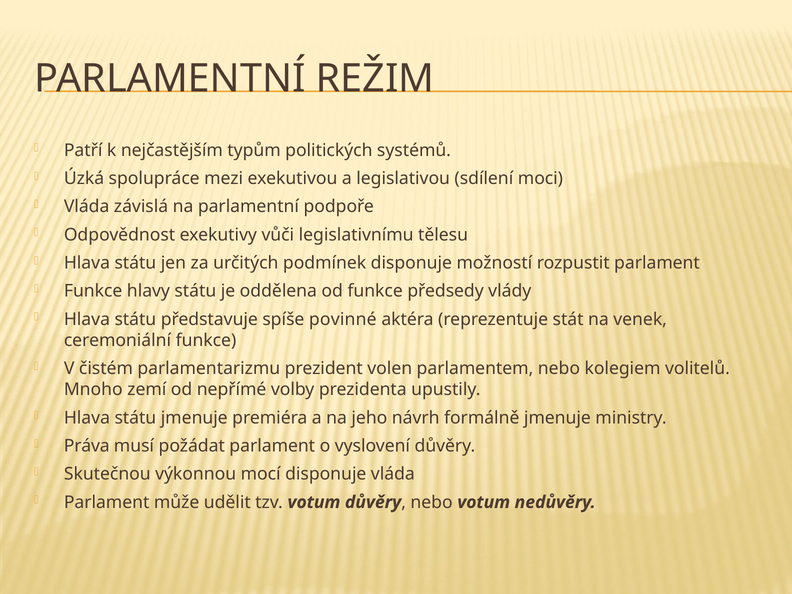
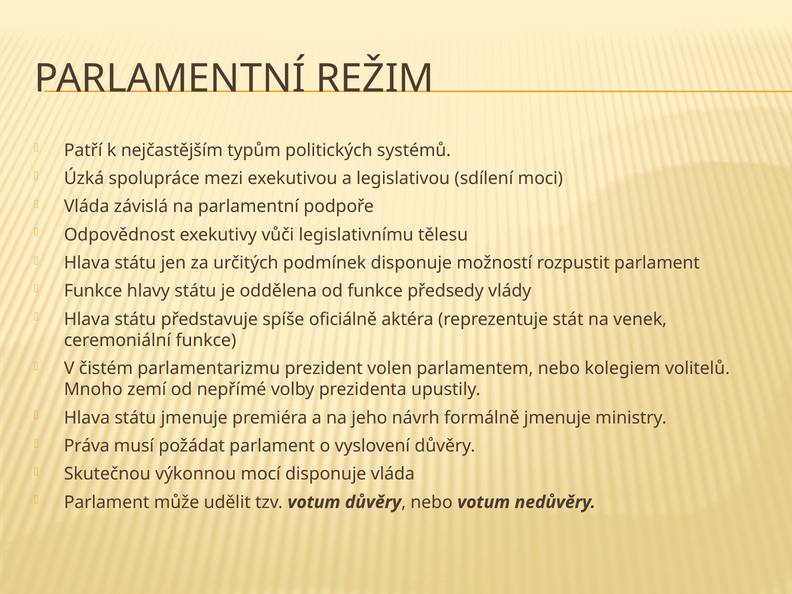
povinné: povinné -> oficiálně (343, 319)
